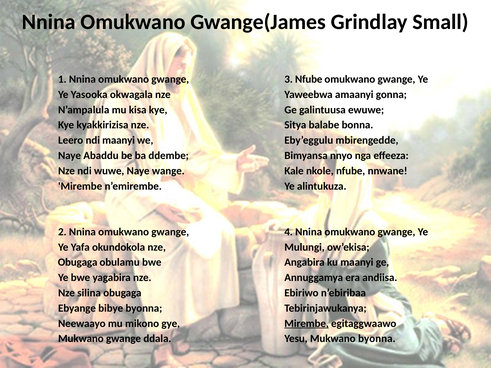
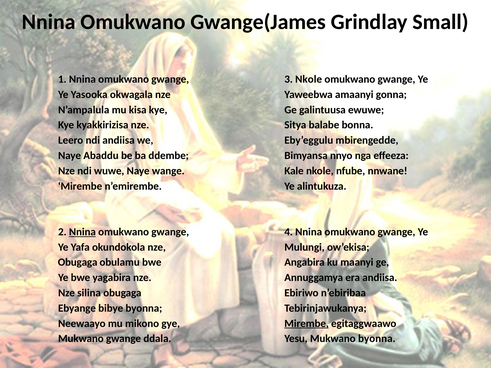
3 Nfube: Nfube -> Nkole (309, 79)
ndi maanyi: maanyi -> andiisa (118, 140)
Nnina underline: none -> present (82, 232)
